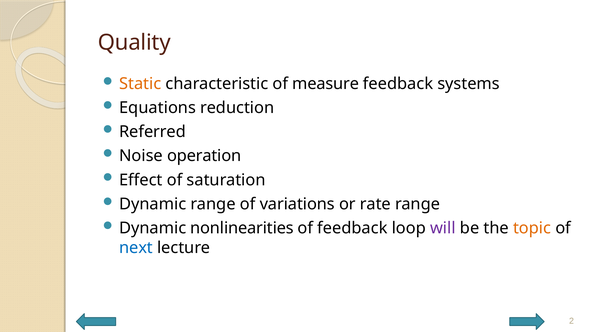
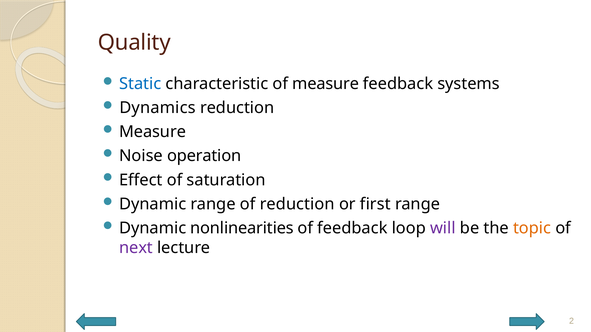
Static colour: orange -> blue (140, 84)
Equations: Equations -> Dynamics (158, 108)
Referred: Referred -> Measure (153, 132)
of variations: variations -> reduction (297, 204)
rate: rate -> first (375, 204)
next colour: blue -> purple (136, 248)
